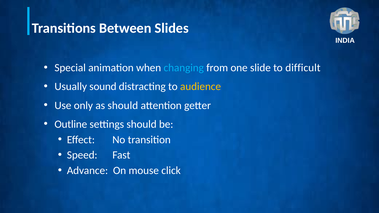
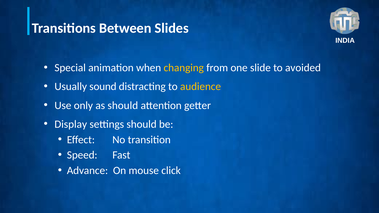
changing colour: light blue -> yellow (184, 68)
difficult: difficult -> avoided (303, 68)
Outline: Outline -> Display (71, 124)
